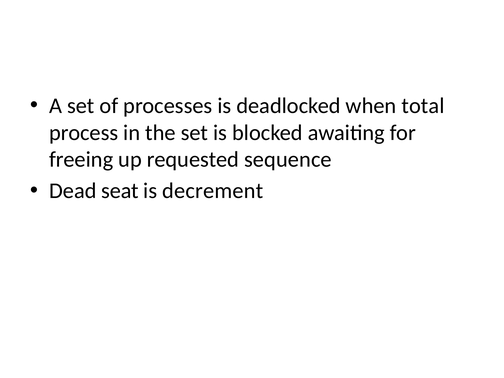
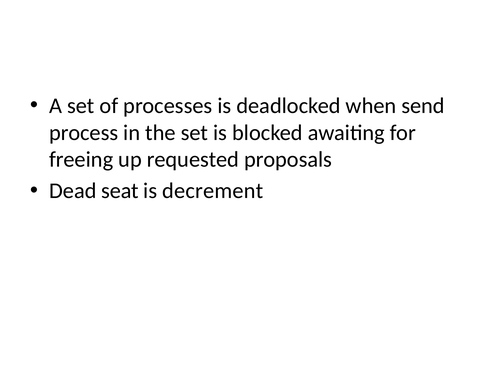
total: total -> send (423, 106)
sequence: sequence -> proposals (288, 160)
